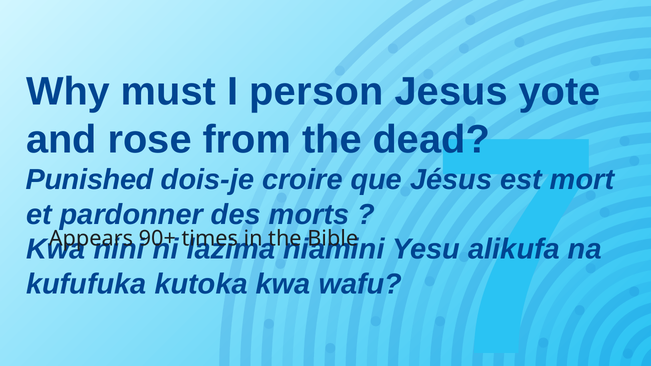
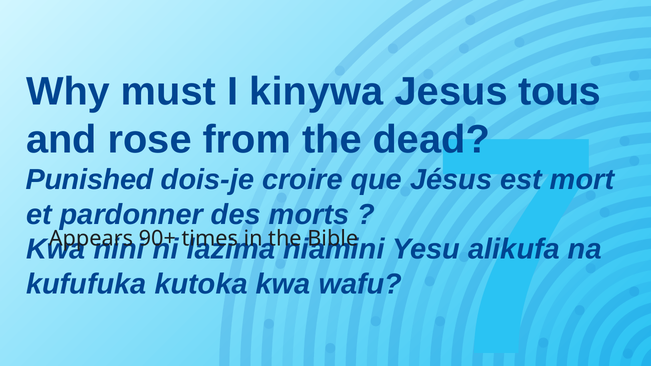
person: person -> kinywa (316, 92)
yote: yote -> tous (560, 92)
